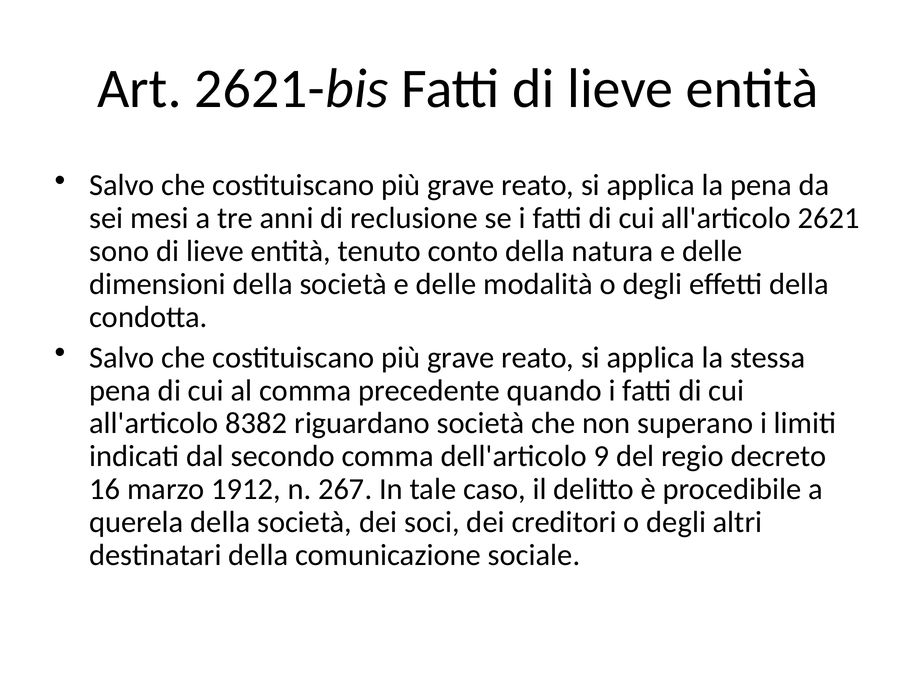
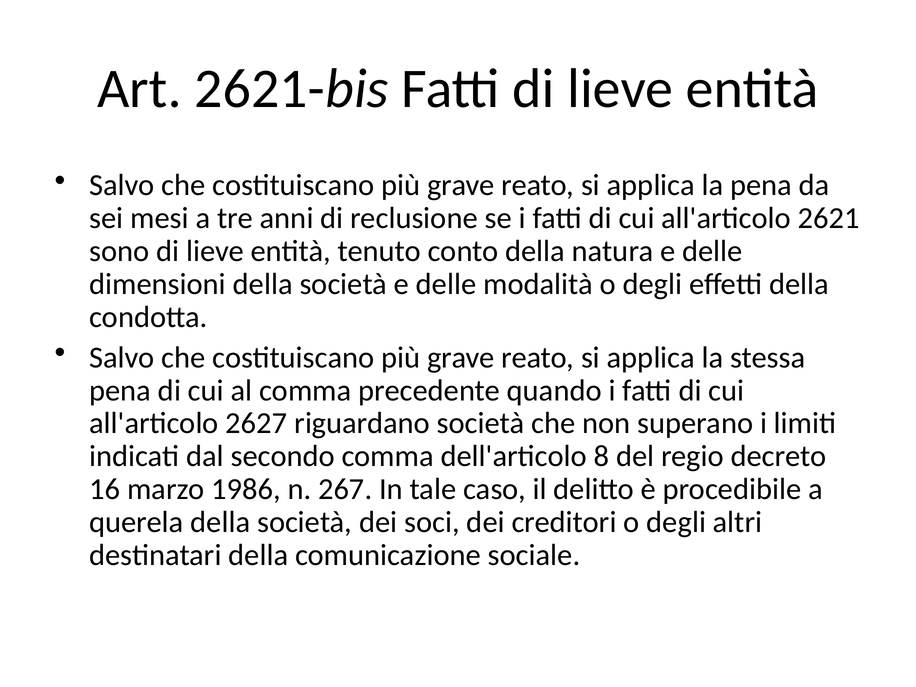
8382: 8382 -> 2627 (256, 423)
9: 9 -> 8 (601, 456)
1912: 1912 -> 1986 (246, 489)
